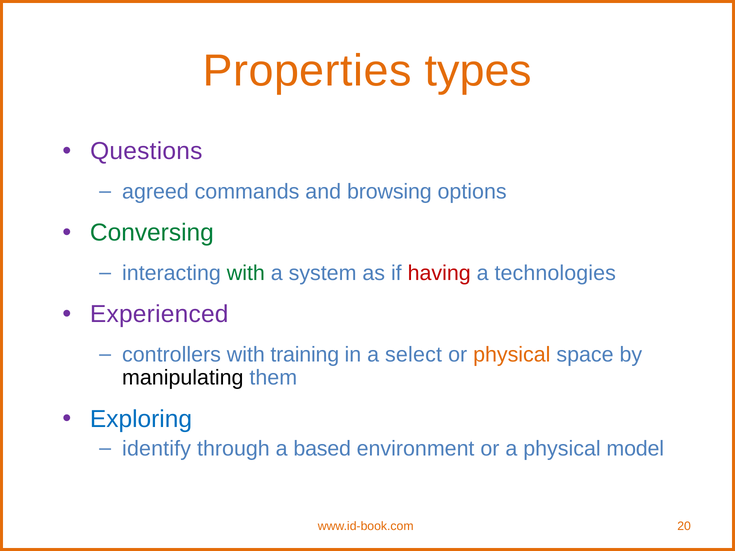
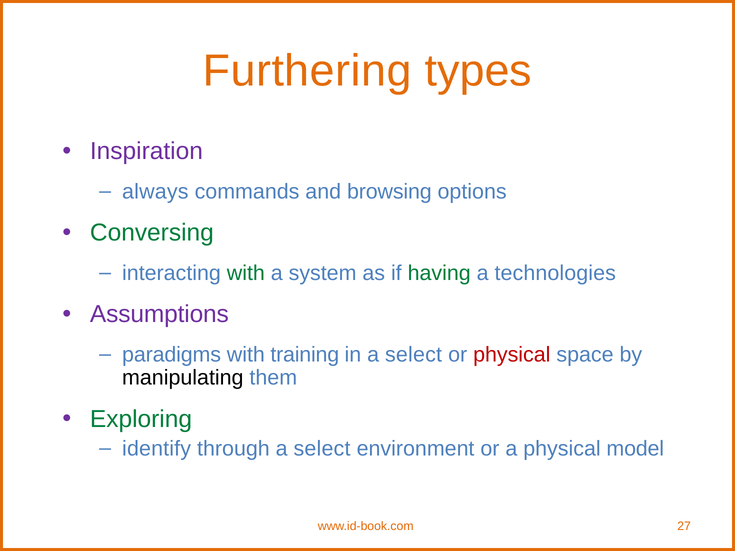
Properties: Properties -> Furthering (307, 71)
Questions: Questions -> Inspiration (146, 151)
agreed: agreed -> always (155, 192)
having colour: red -> green (439, 273)
Experienced: Experienced -> Assumptions (159, 314)
controllers: controllers -> paradigms (172, 355)
physical colour: orange -> red (512, 355)
Exploring colour: blue -> green (141, 419)
through a based: based -> select (322, 449)
20: 20 -> 27 (684, 526)
